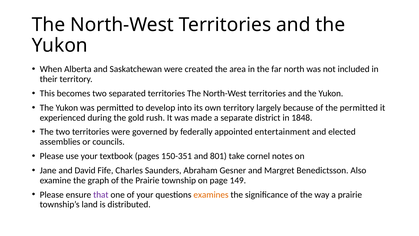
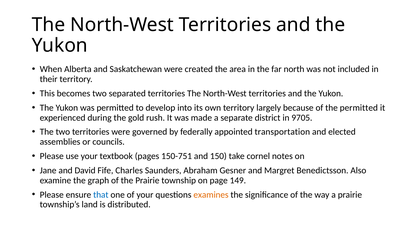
1848: 1848 -> 9705 (302, 118)
entertainment: entertainment -> transportation (282, 132)
150-351: 150-351 -> 150-751 (177, 156)
801: 801 -> 150 (218, 156)
that colour: purple -> blue (101, 194)
